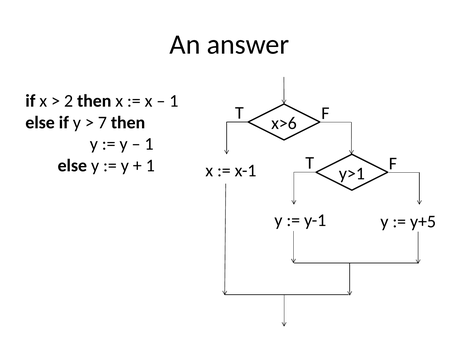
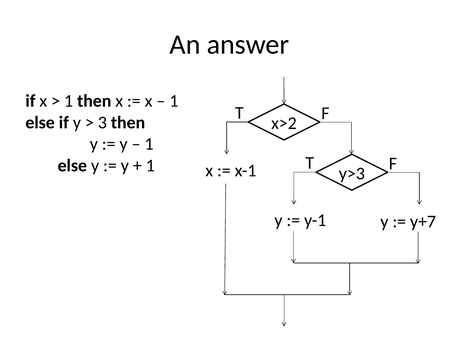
2: 2 -> 1 (69, 101)
7: 7 -> 3 (102, 122)
x>6: x>6 -> x>2 (284, 123)
y>1: y>1 -> y>3 (352, 173)
y+5: y+5 -> y+7 (423, 221)
